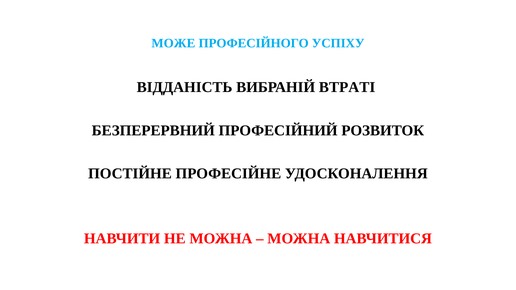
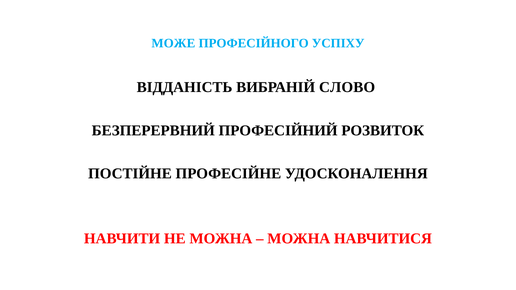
ВТРАТІ: ВТРАТІ -> СЛОВО (347, 87)
